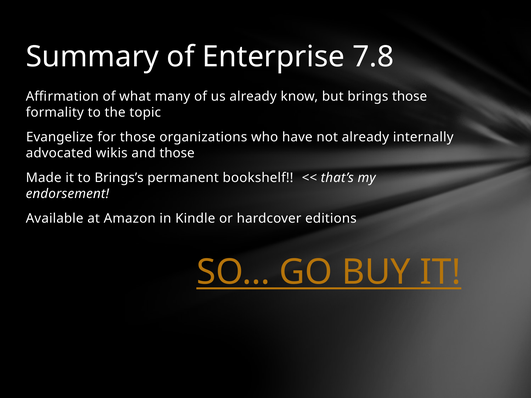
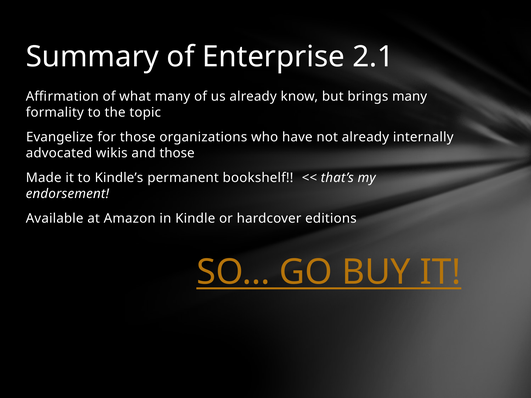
7.8: 7.8 -> 2.1 (373, 57)
brings those: those -> many (410, 97)
Brings’s: Brings’s -> Kindle’s (119, 178)
